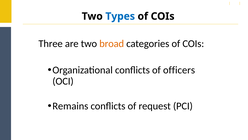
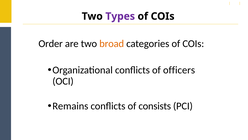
Types colour: blue -> purple (120, 16)
Three: Three -> Order (51, 44)
request: request -> consists (155, 106)
